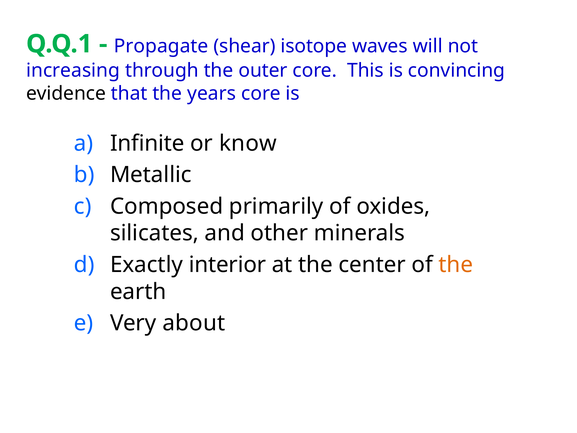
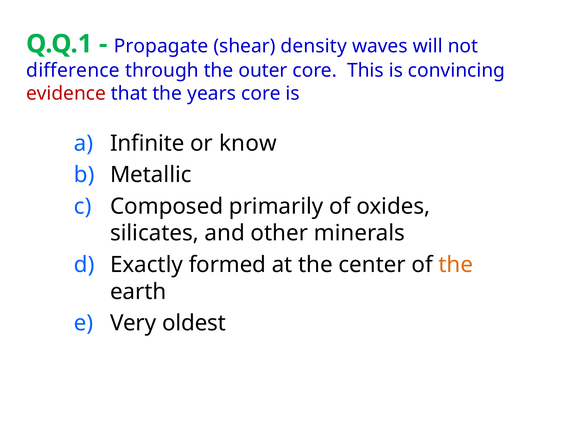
isotope: isotope -> density (314, 46)
increasing: increasing -> difference (73, 70)
evidence colour: black -> red (66, 93)
interior: interior -> formed (227, 265)
about: about -> oldest (194, 323)
